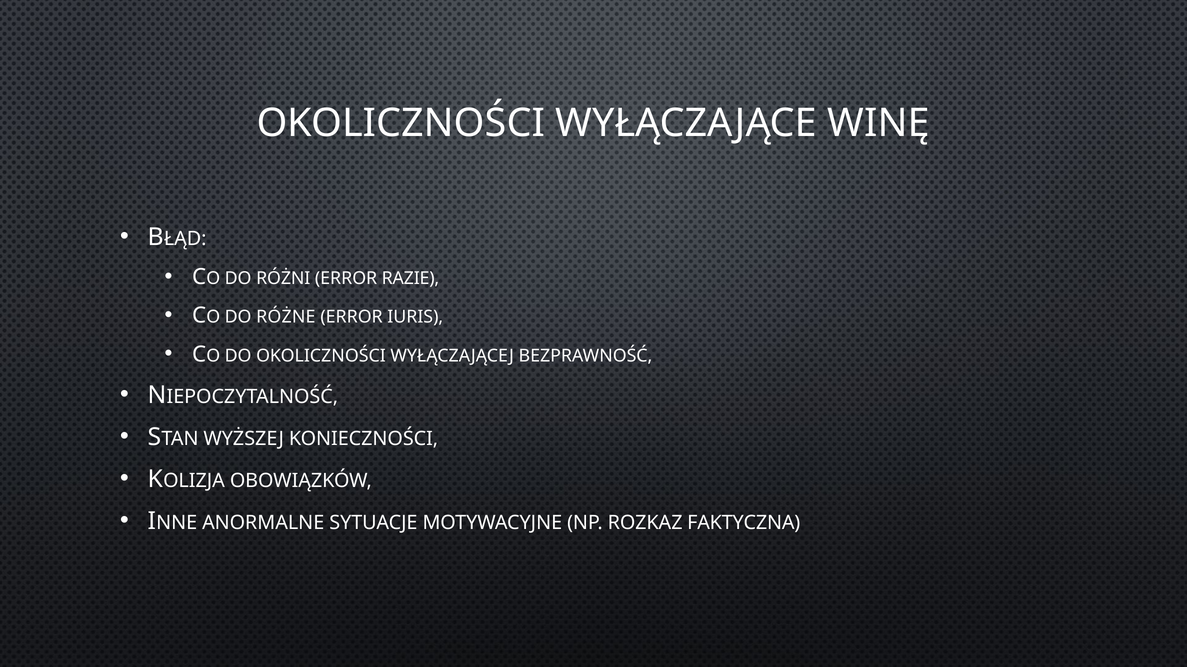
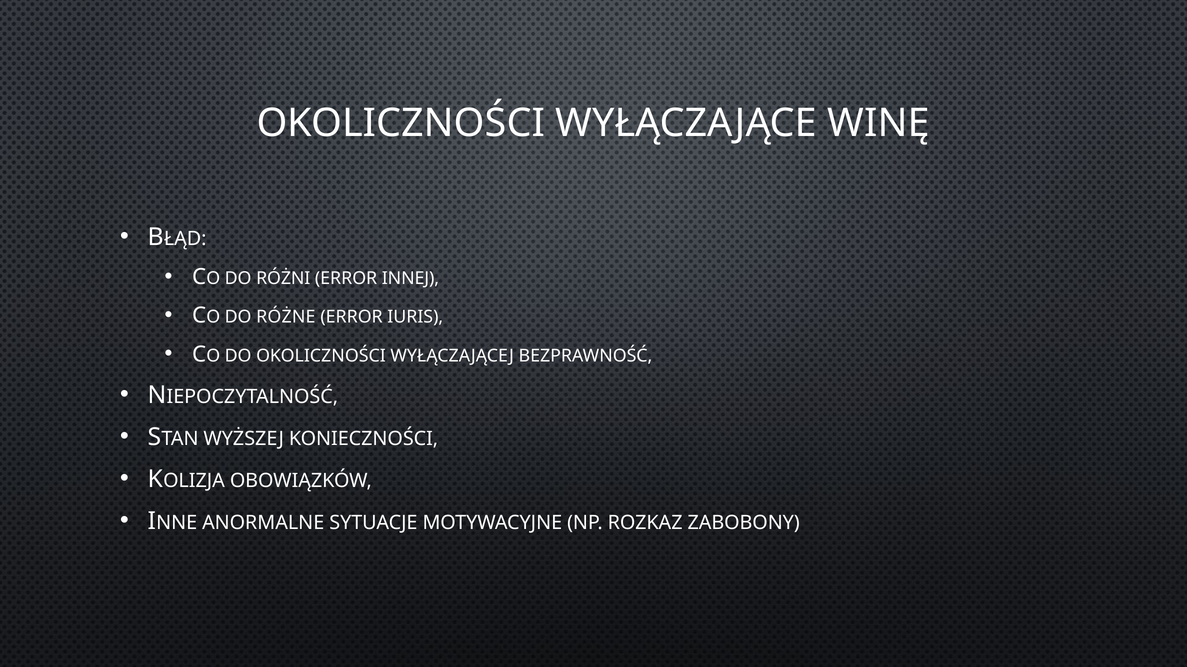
RAZIE: RAZIE -> INNEJ (410, 279)
FAKTYCZNA: FAKTYCZNA -> ZABOBONY (744, 523)
